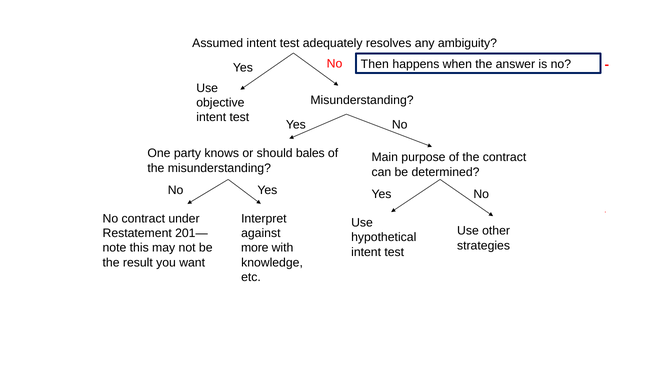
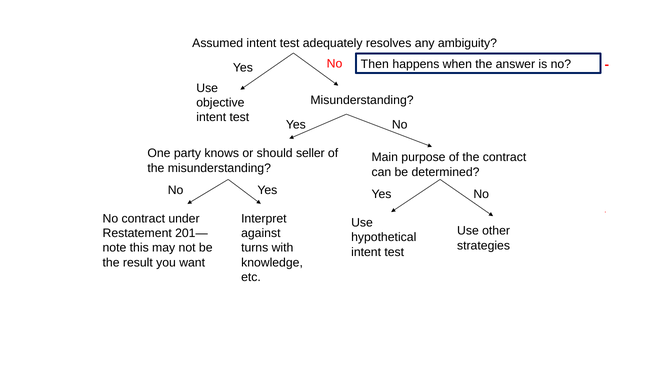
bales: bales -> seller (310, 153)
more: more -> turns (255, 248)
